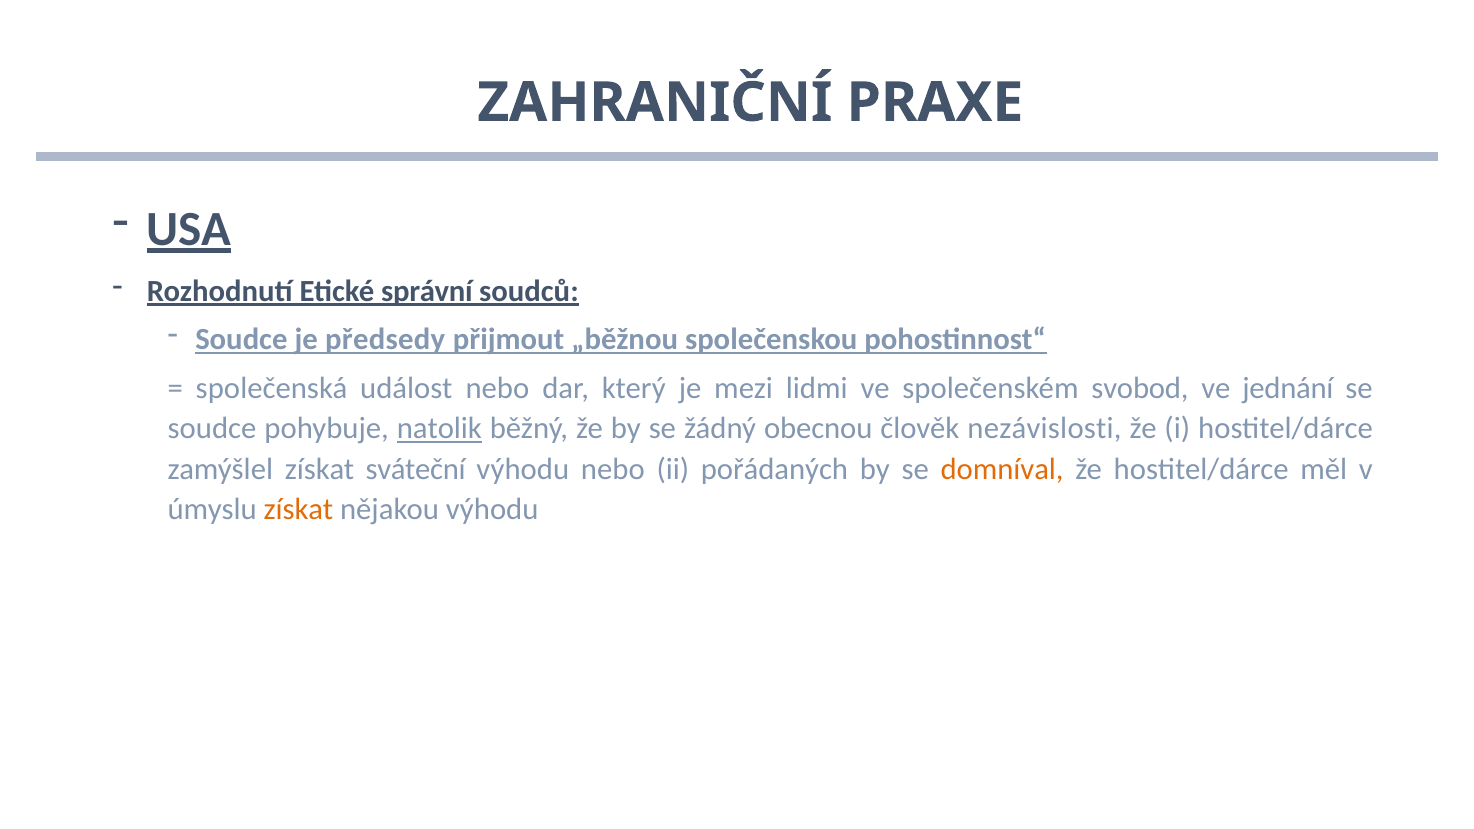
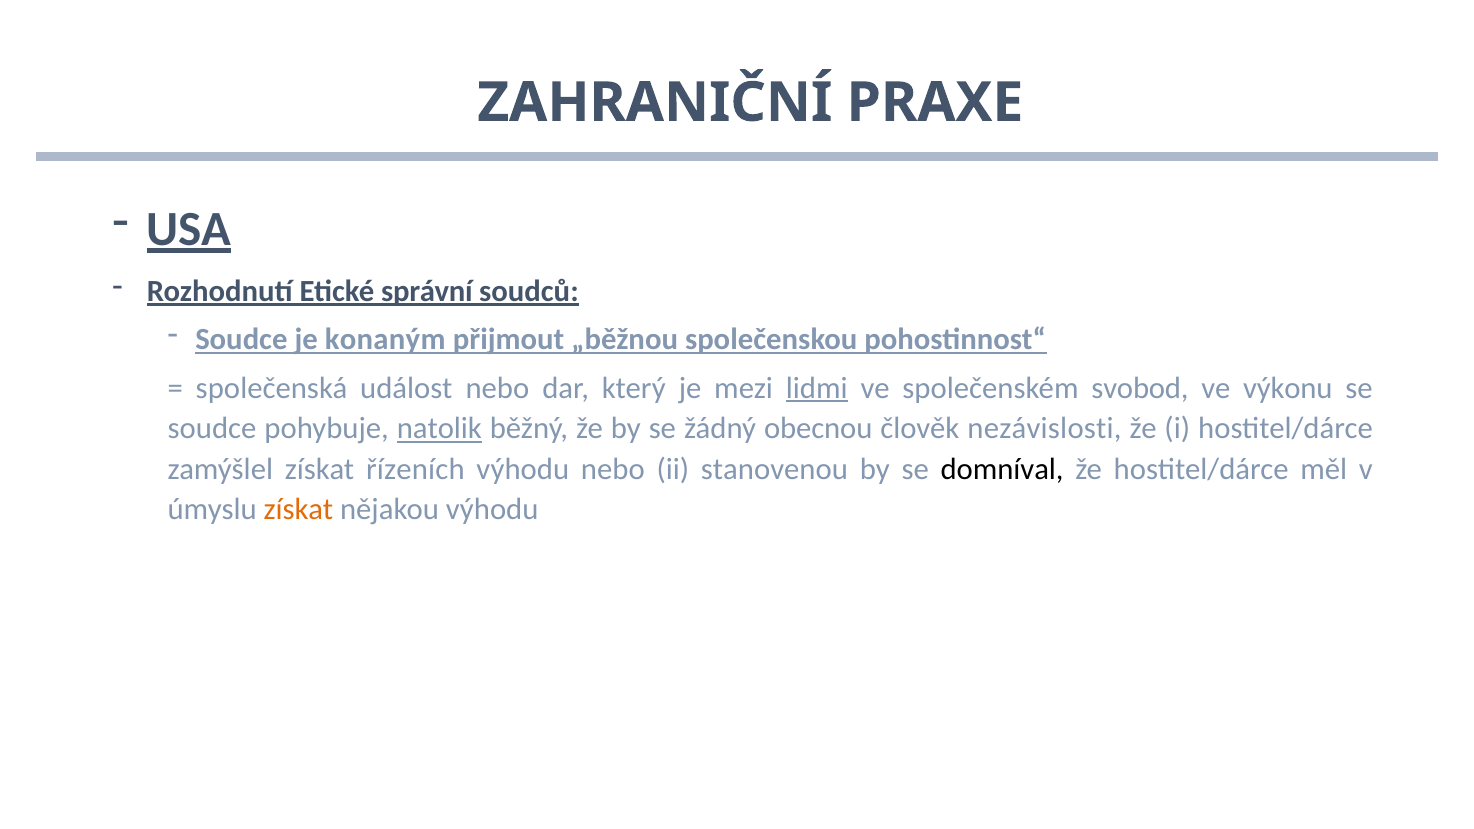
předsedy: předsedy -> konaným (385, 340)
lidmi underline: none -> present (817, 388)
jednání: jednání -> výkonu (1288, 388)
sváteční: sváteční -> řízeních (415, 469)
pořádaných: pořádaných -> stanovenou (774, 469)
domníval colour: orange -> black (1002, 469)
